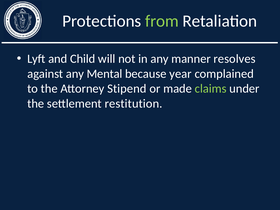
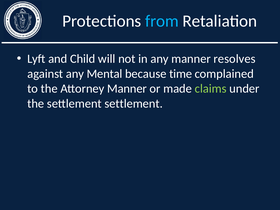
from colour: light green -> light blue (162, 21)
year: year -> time (181, 74)
Attorney Stipend: Stipend -> Manner (127, 89)
settlement restitution: restitution -> settlement (134, 104)
